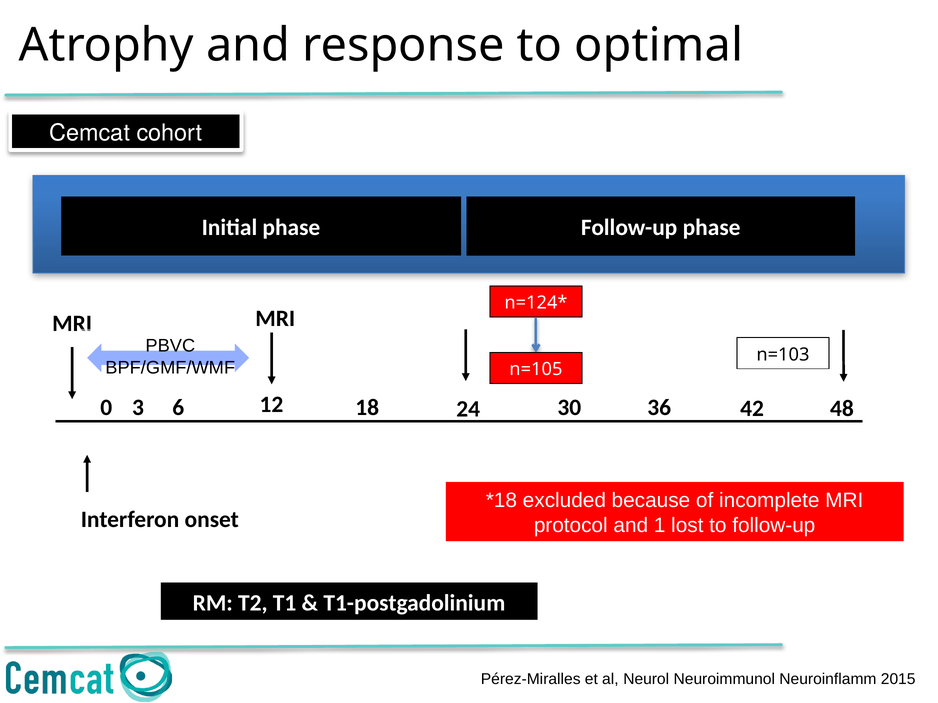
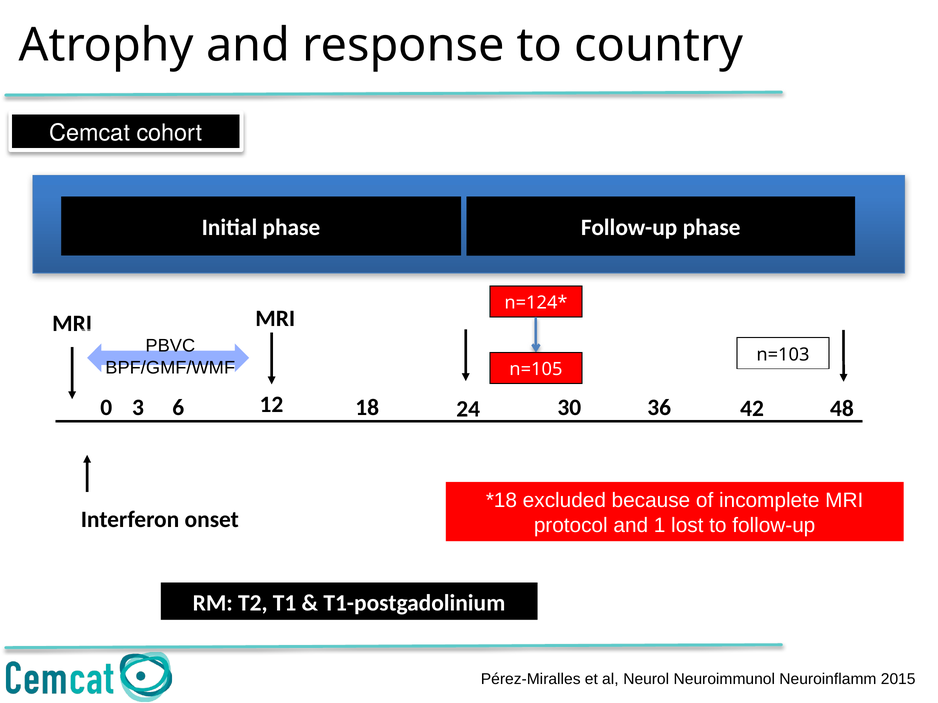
optimal: optimal -> country (659, 45)
